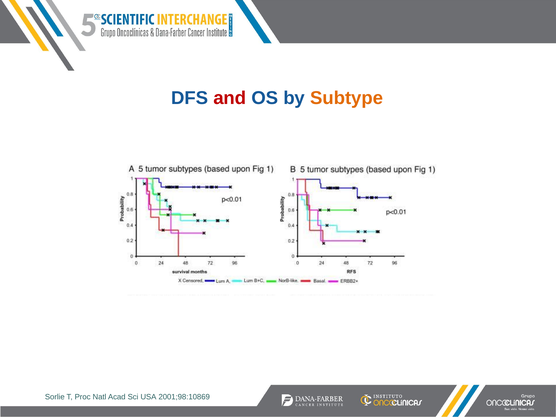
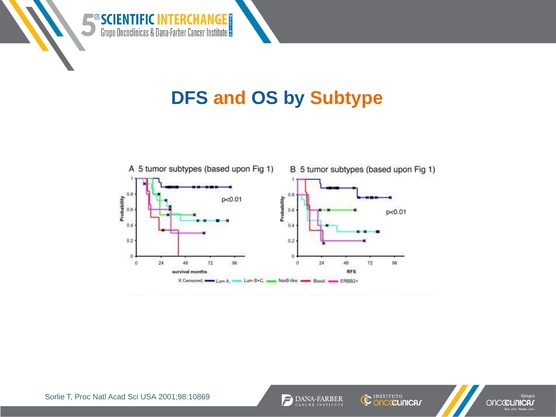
and colour: red -> orange (230, 98)
